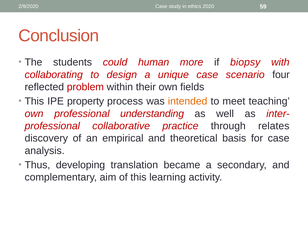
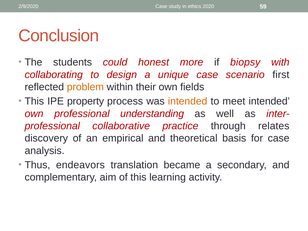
human: human -> honest (154, 62)
four: four -> first (281, 75)
problem colour: red -> orange (85, 87)
meet teaching: teaching -> intended (269, 101)
developing: developing -> endeavors (80, 165)
